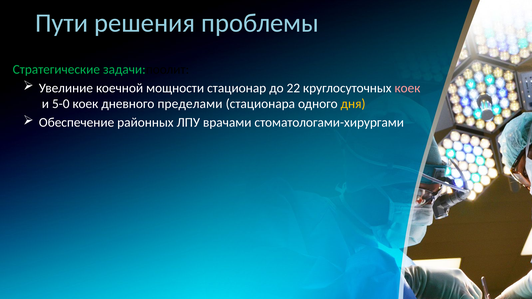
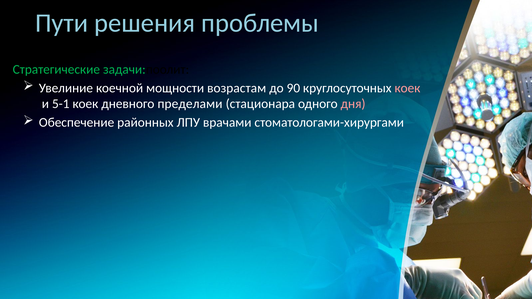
стационар: стационар -> возрастам (237, 88)
22: 22 -> 90 (293, 88)
5-0: 5-0 -> 5-1 (61, 104)
дня colour: yellow -> pink (353, 104)
